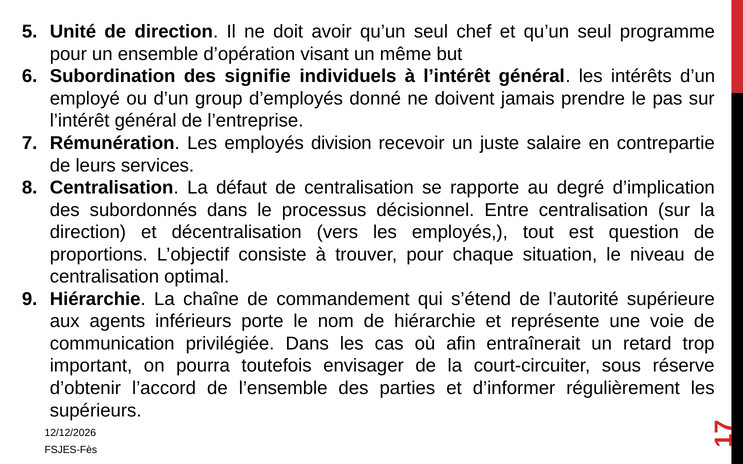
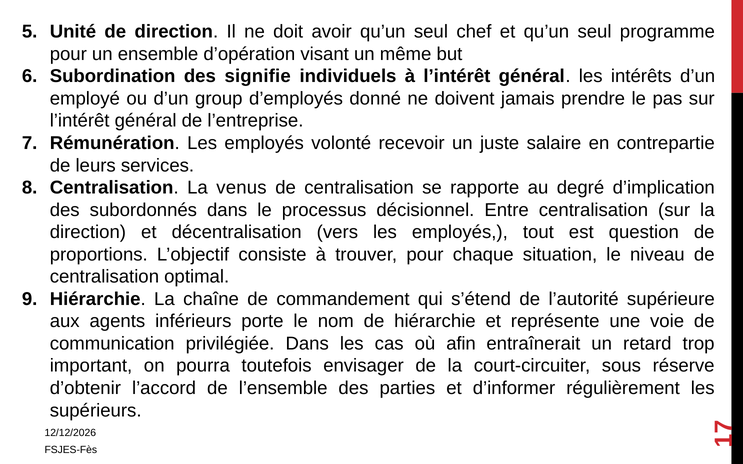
division: division -> volonté (341, 143)
défaut: défaut -> venus (241, 188)
